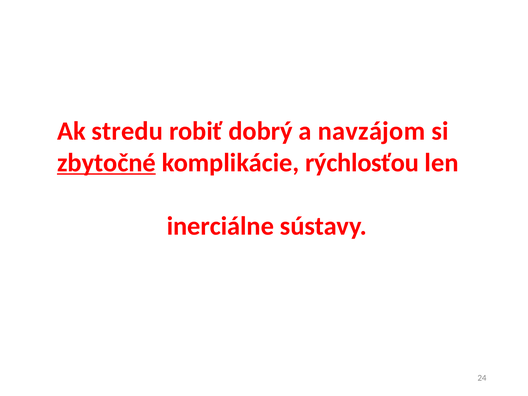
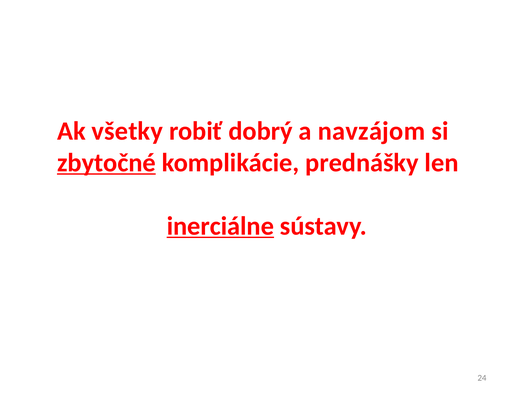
stredu: stredu -> všetky (127, 131)
rýchlosťou: rýchlosťou -> prednášky (362, 163)
inerciálne underline: none -> present (220, 226)
